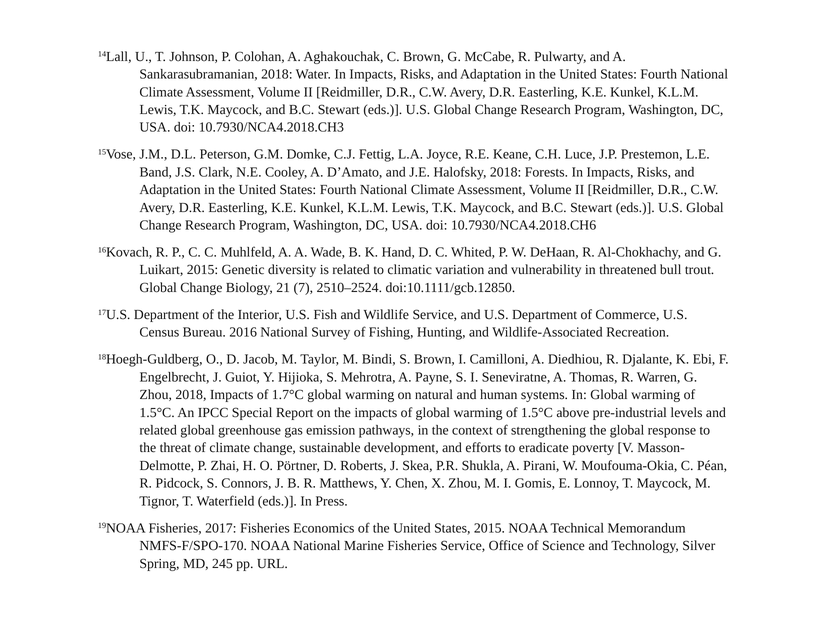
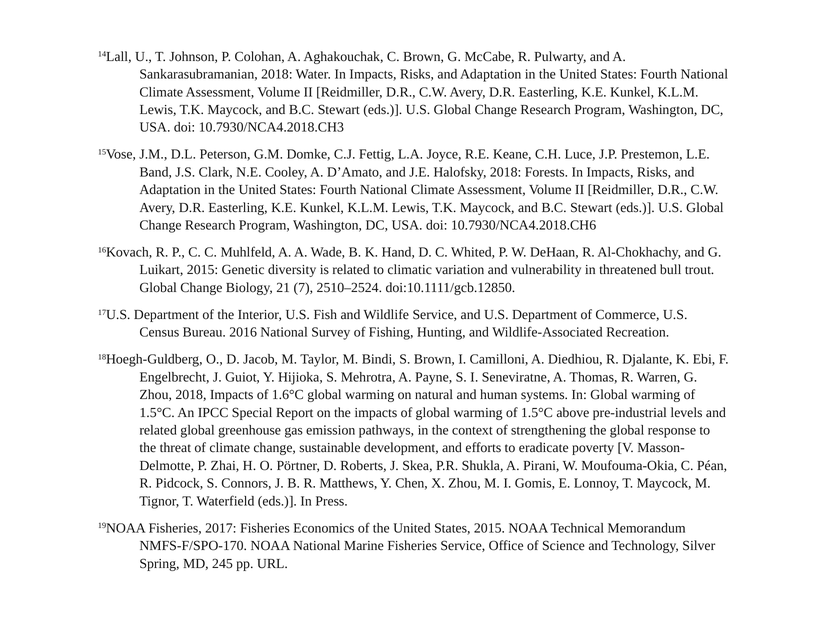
1.7°C: 1.7°C -> 1.6°C (288, 395)
